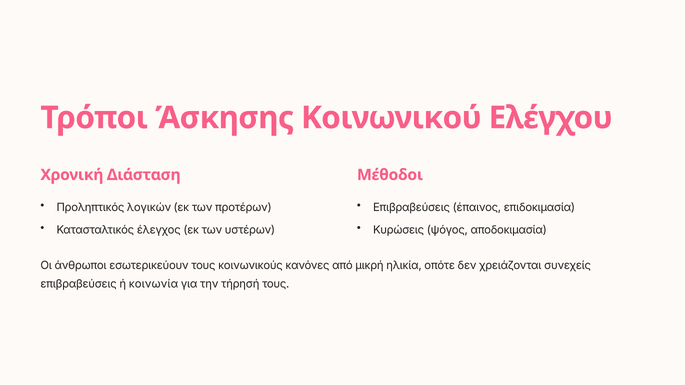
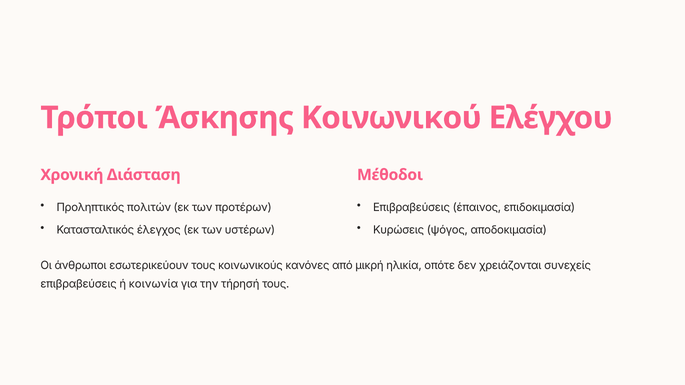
λογικών: λογικών -> πολιτών (149, 208)
